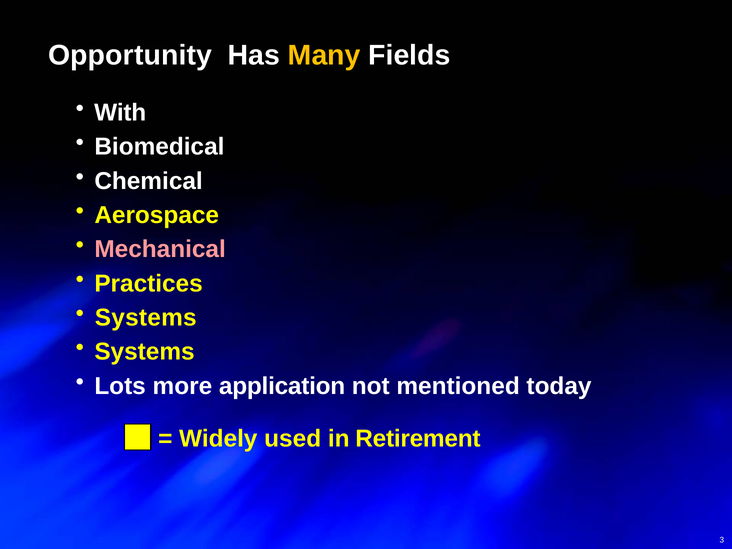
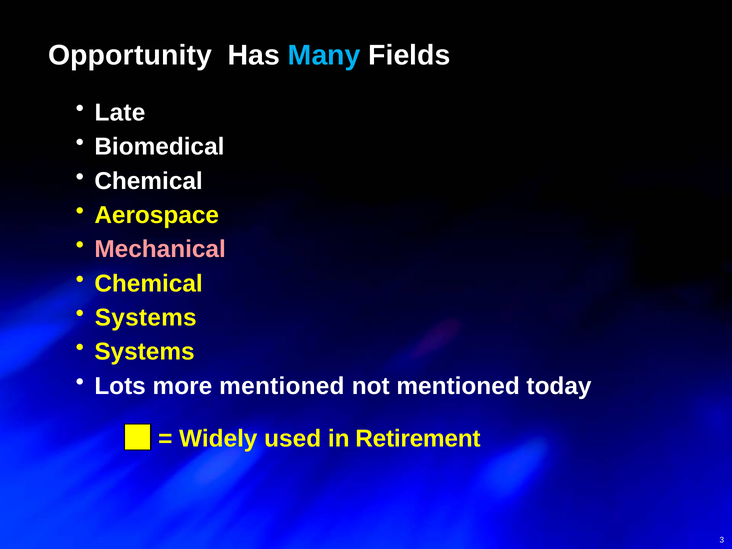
Many colour: yellow -> light blue (324, 56)
With: With -> Late (120, 113)
Practices: Practices -> Chemical (149, 284)
more application: application -> mentioned (282, 386)
